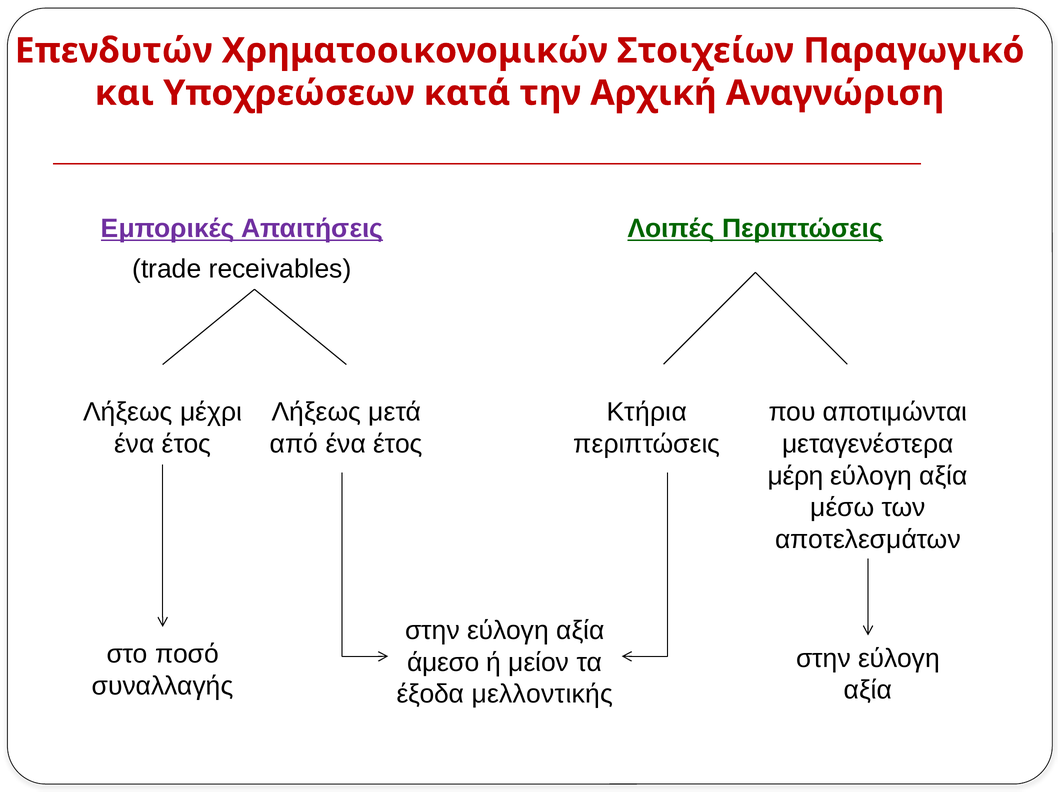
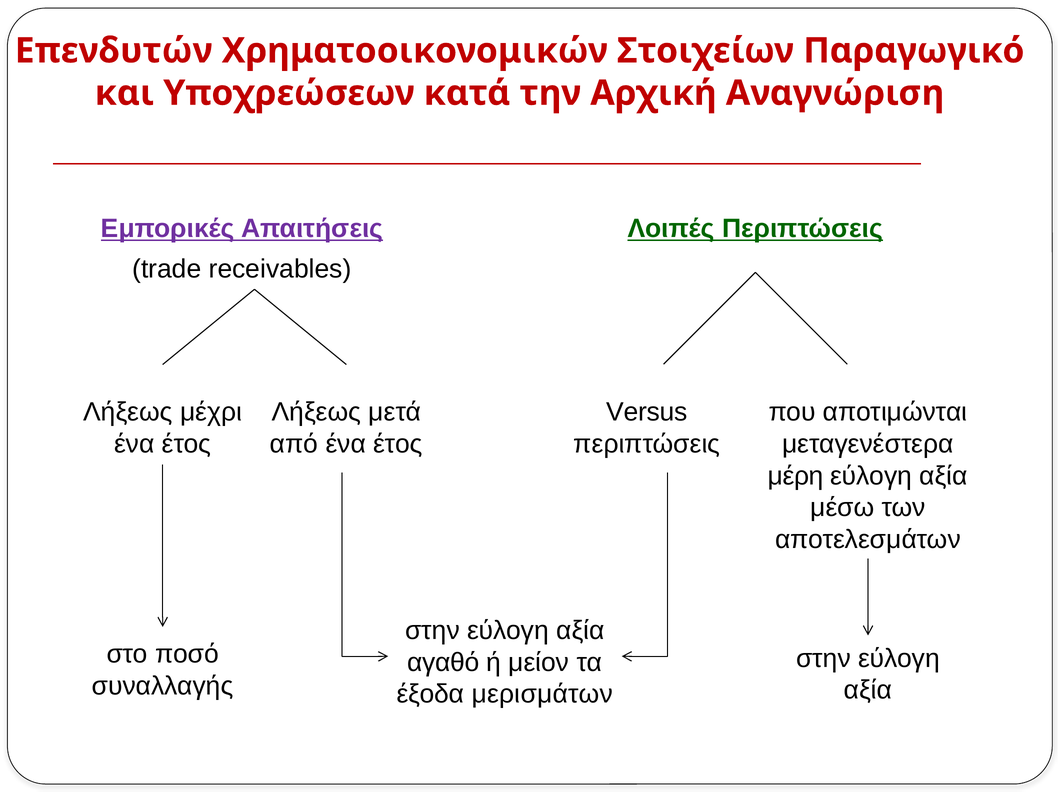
Κτήρια: Κτήρια -> Versus (647, 412)
άμεσο: άμεσο -> αγαθό (443, 662)
μελλοντικής: μελλοντικής -> μερισμάτων (542, 694)
